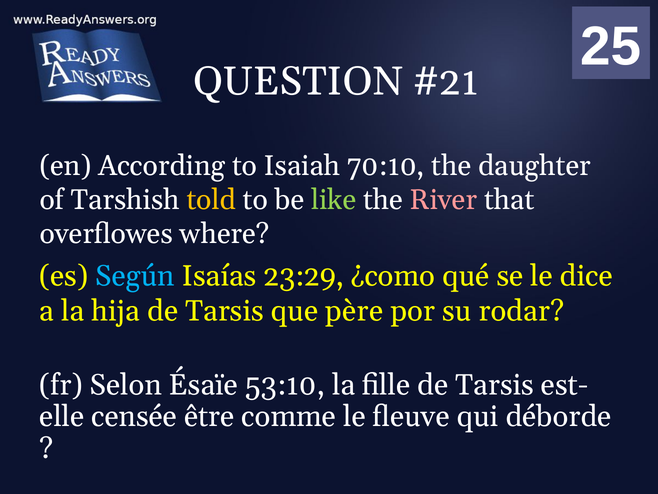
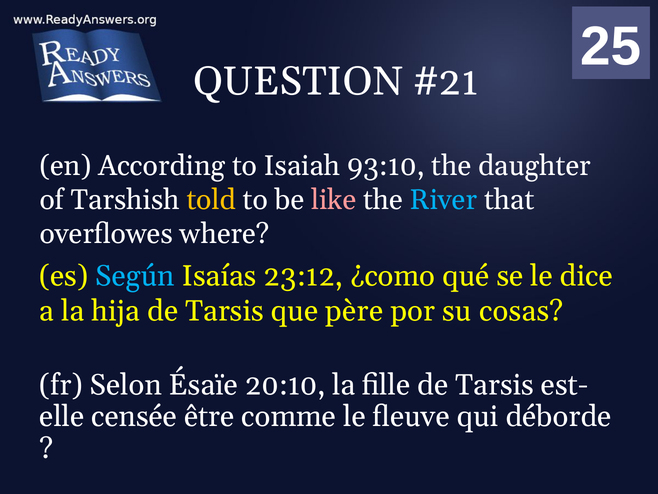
70:10: 70:10 -> 93:10 (386, 166)
like colour: light green -> pink (334, 200)
River colour: pink -> light blue (444, 200)
23:29: 23:29 -> 23:12 (303, 276)
rodar: rodar -> cosas (521, 311)
53:10: 53:10 -> 20:10 (285, 385)
